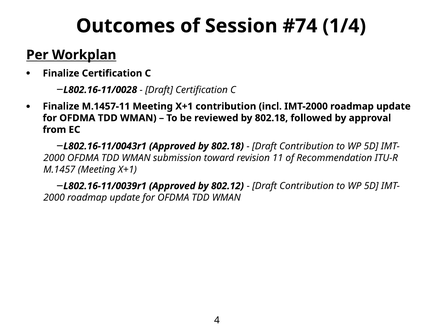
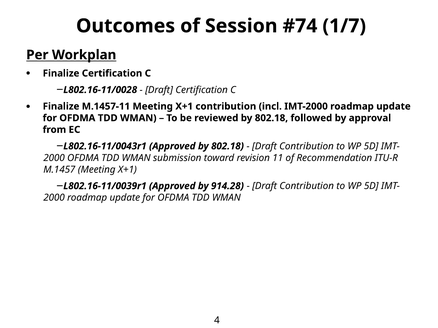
1/4: 1/4 -> 1/7 (344, 26)
802.12: 802.12 -> 914.28 (227, 186)
